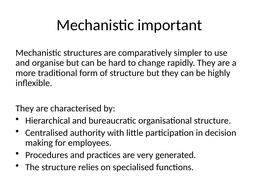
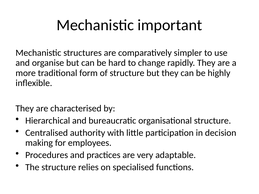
generated: generated -> adaptable (176, 155)
